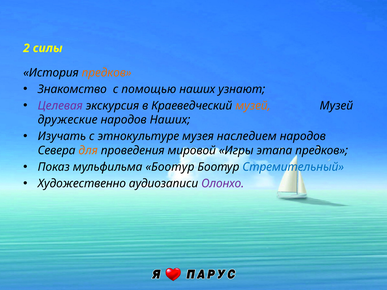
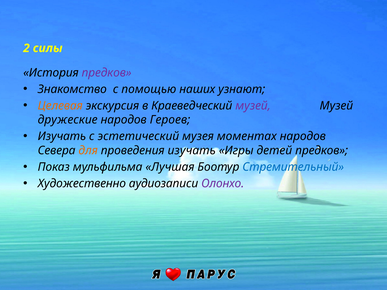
предков colour: orange -> purple (107, 73)
Целевая colour: purple -> orange (60, 106)
музей colour: orange -> purple (253, 106)
народов Наших: Наших -> Героев (170, 120)
этнокультуре: этнокультуре -> эстетический (138, 136)
наследием: наследием -> моментах (247, 136)
проведения мировой: мировой -> изучать (192, 151)
этапа: этапа -> детей (274, 151)
мульфильма Боотур: Боотур -> Лучшая (170, 167)
